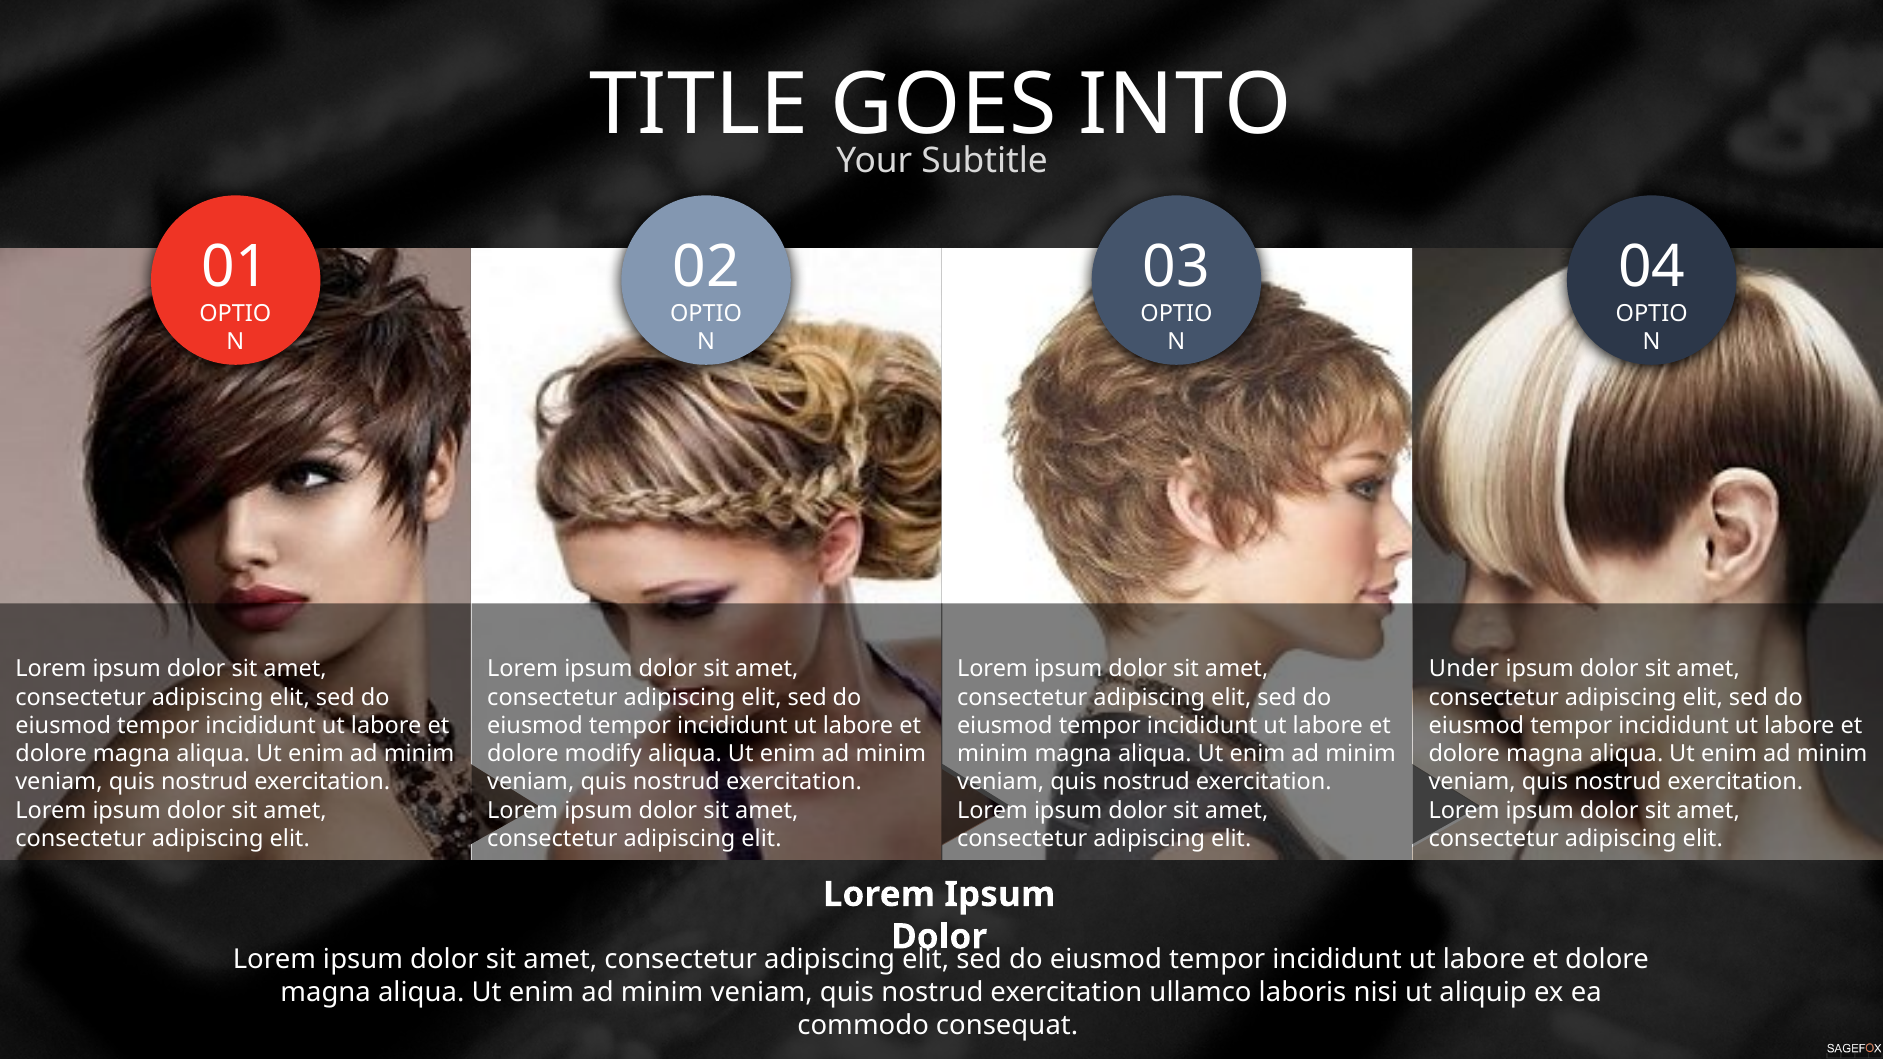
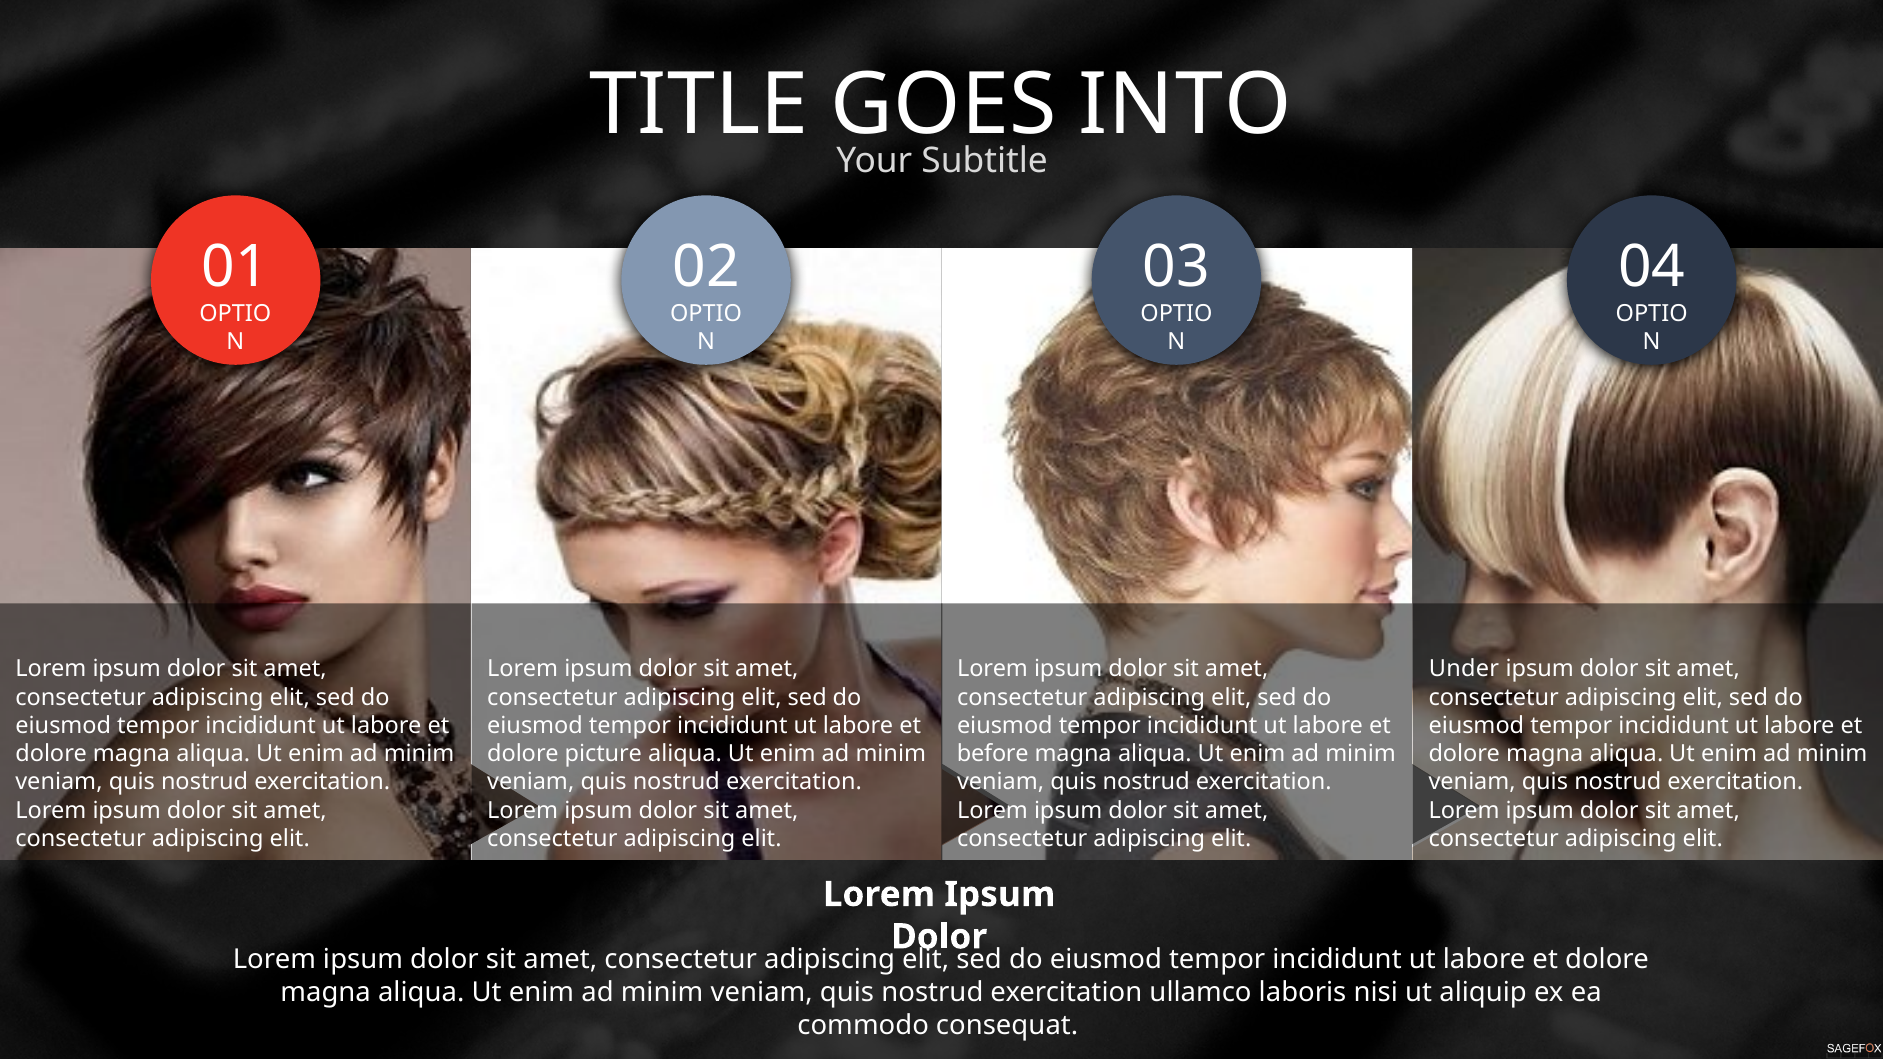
modify: modify -> picture (603, 754)
minim: minim -> before (993, 754)
